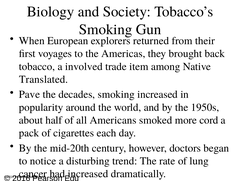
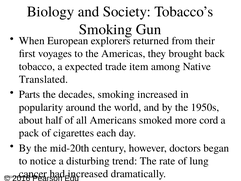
involved: involved -> expected (84, 66)
Pave: Pave -> Parts (30, 94)
